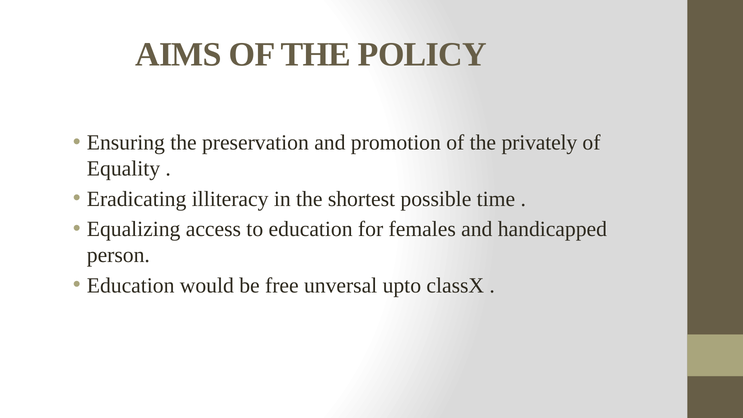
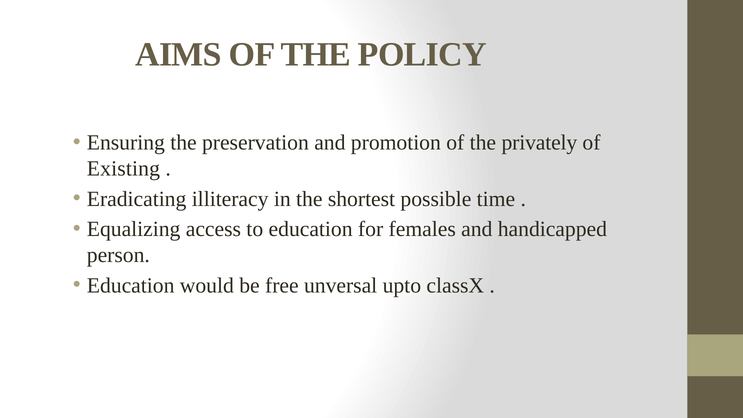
Equality: Equality -> Existing (123, 169)
